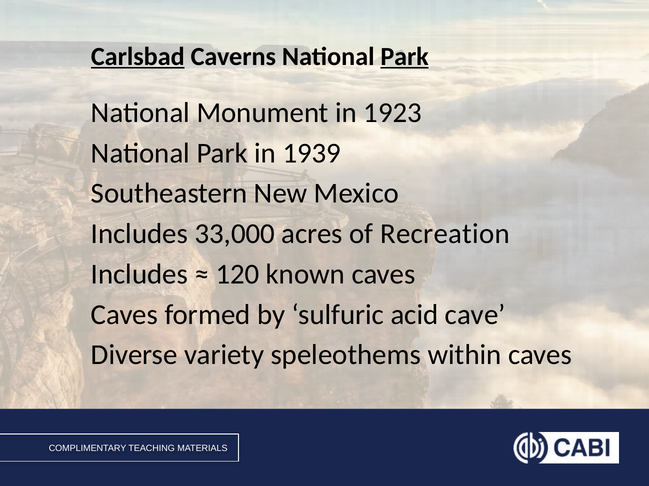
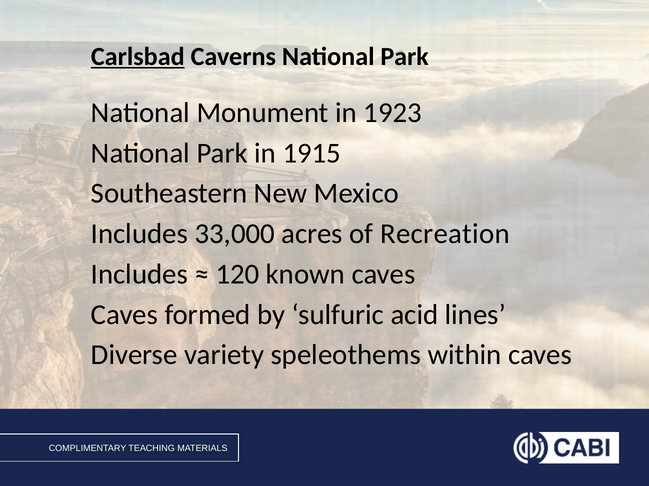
Park underline: present -> none (405, 57)
1939: 1939 -> 1915 (312, 153)
cave: cave -> lines (475, 315)
